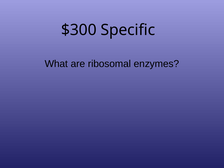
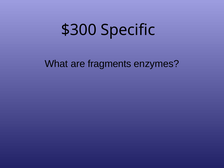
ribosomal: ribosomal -> fragments (109, 64)
